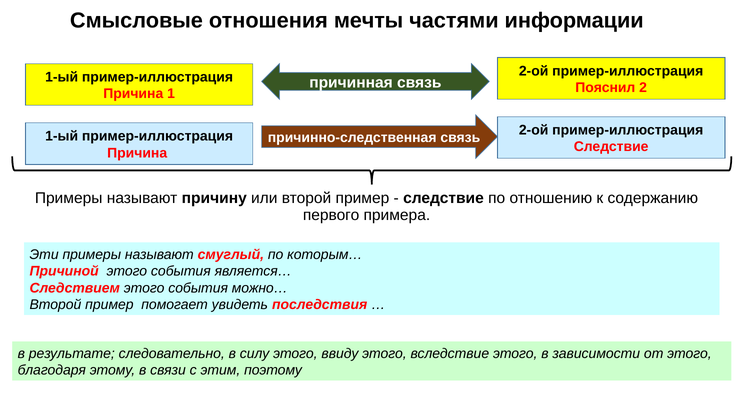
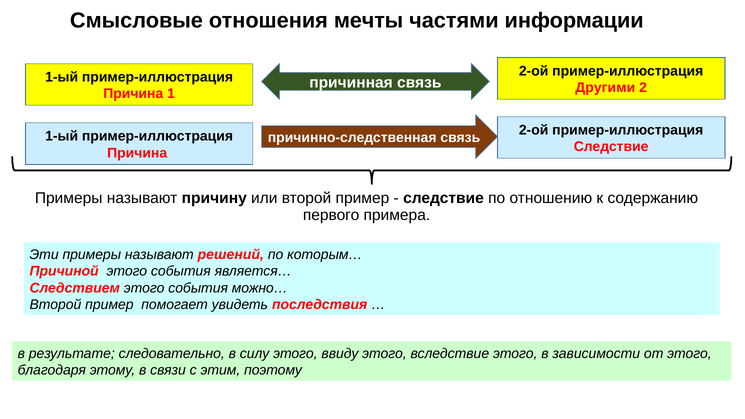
Пояснил: Пояснил -> Другими (605, 88)
смуглый: смуглый -> решений (231, 255)
